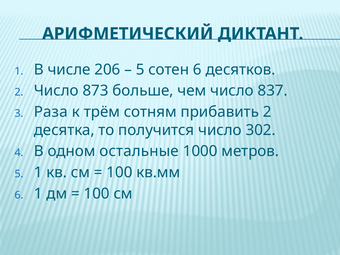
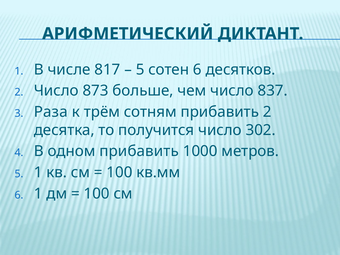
206: 206 -> 817 (107, 70)
одном остальные: остальные -> прибавить (139, 151)
